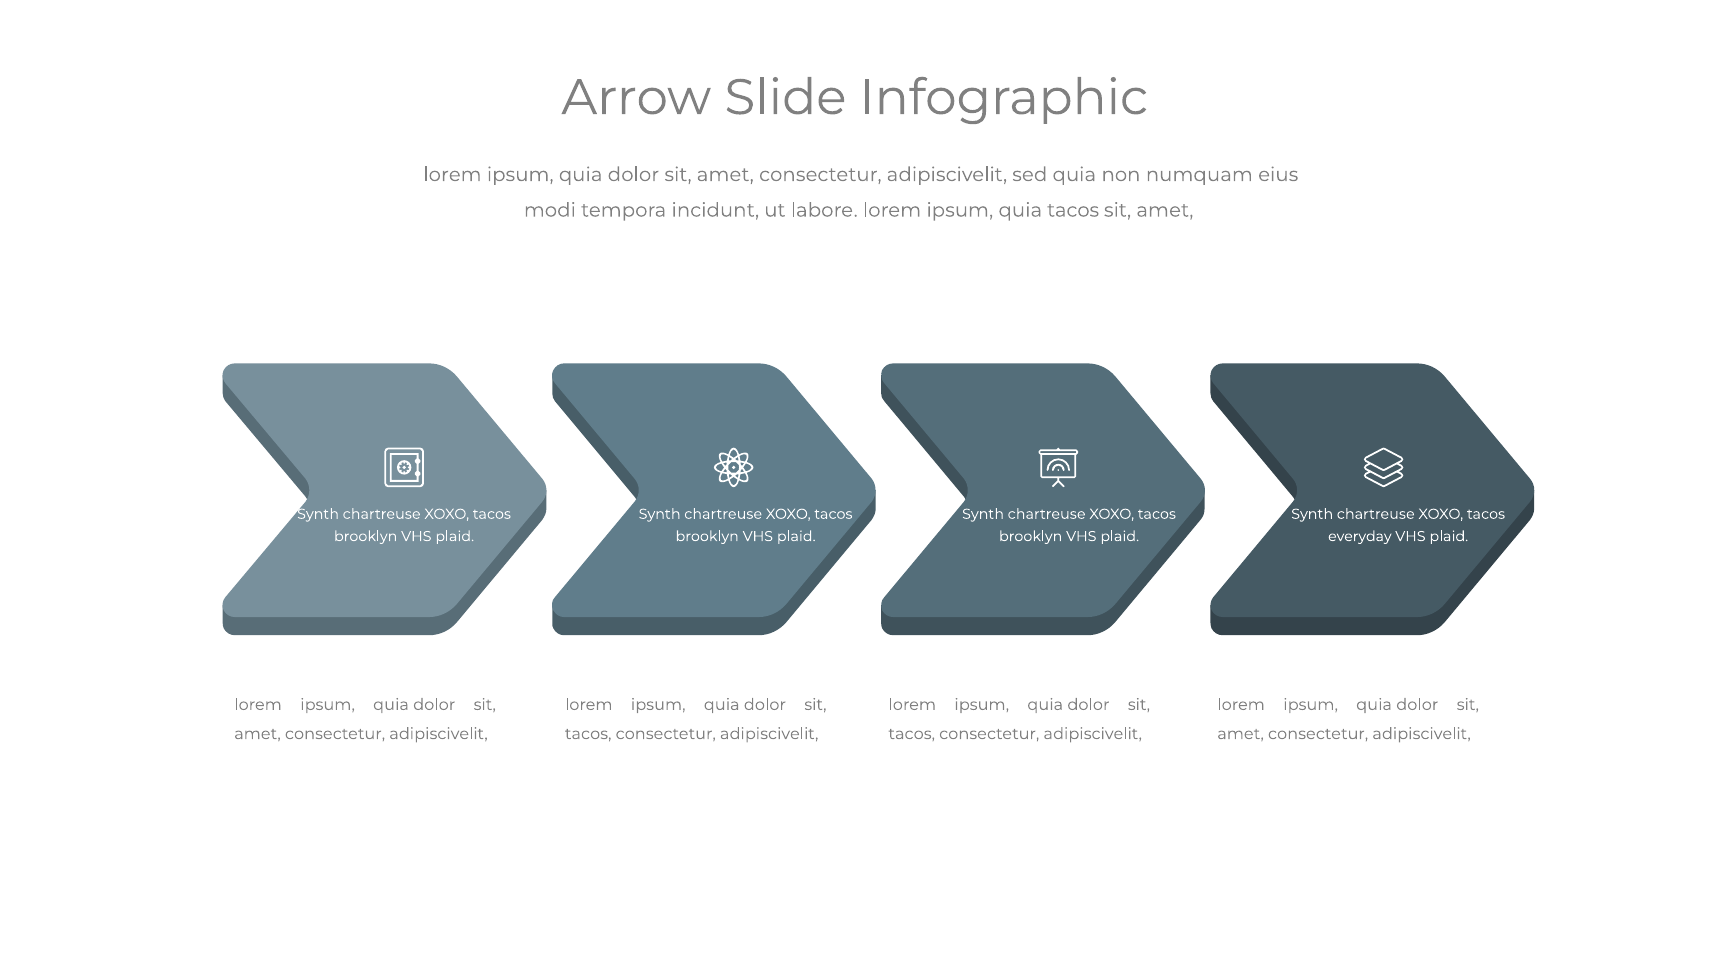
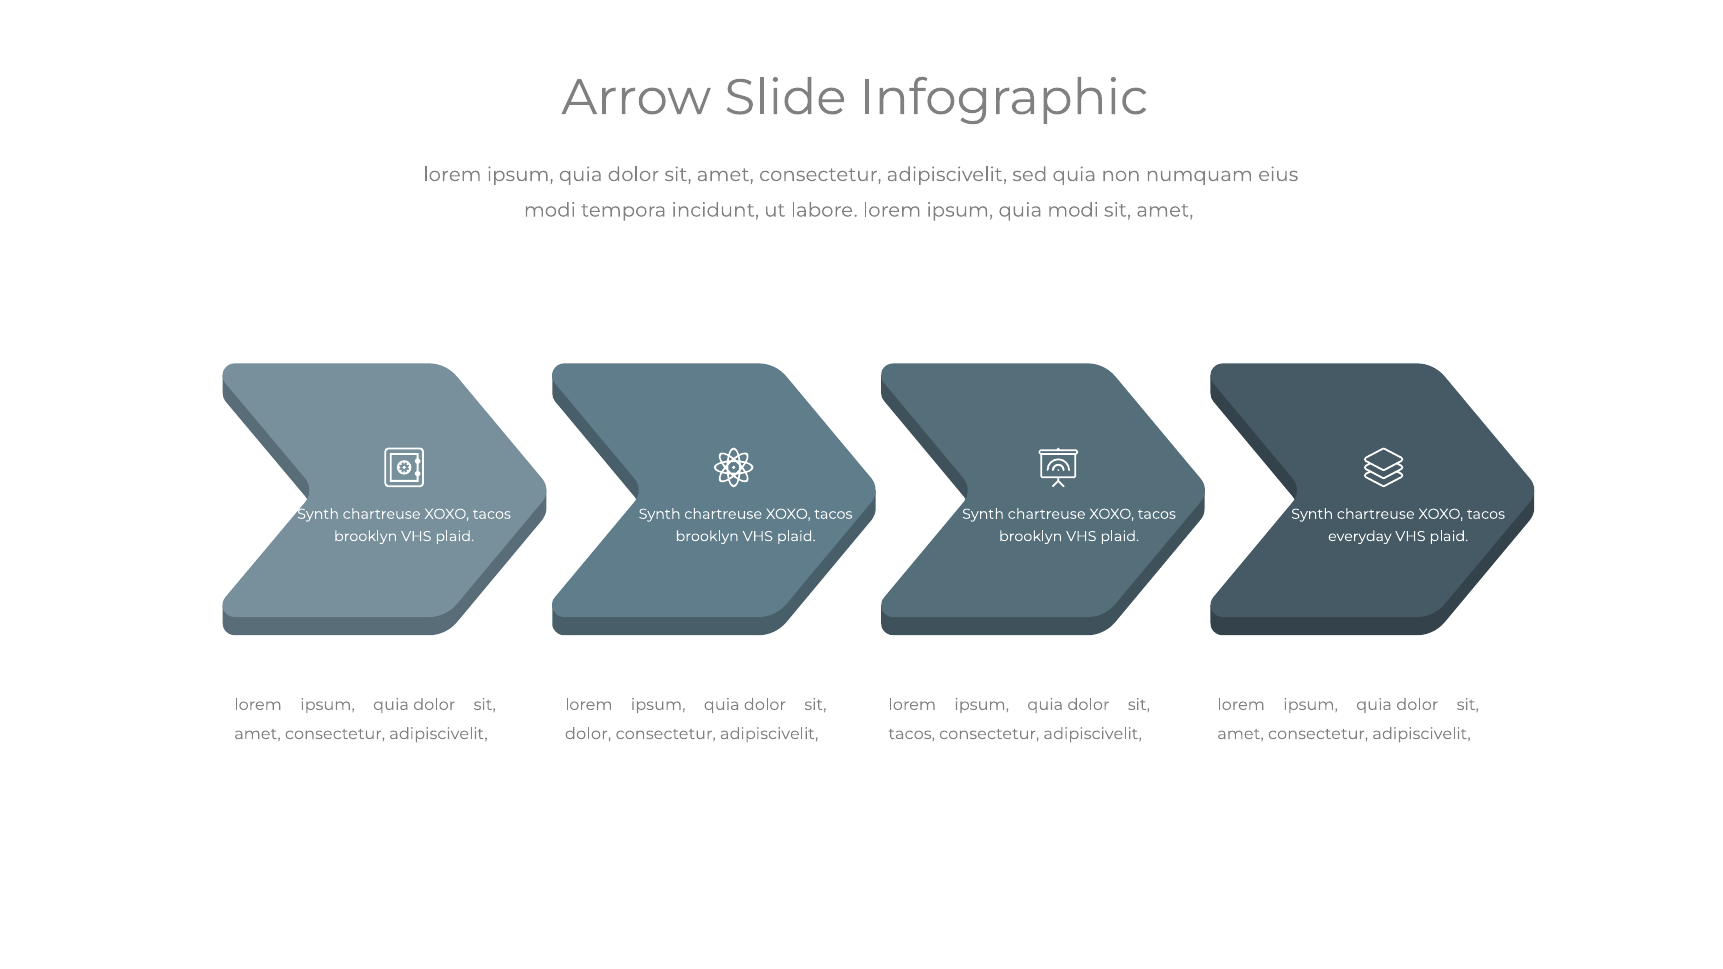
quia tacos: tacos -> modi (1073, 210)
tacos: tacos -> dolor (588, 734)
